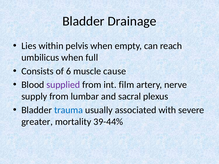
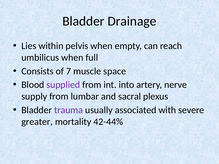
6: 6 -> 7 (69, 71)
cause: cause -> space (115, 71)
film: film -> into (127, 85)
trauma colour: blue -> purple (69, 110)
39-44%: 39-44% -> 42-44% (108, 122)
